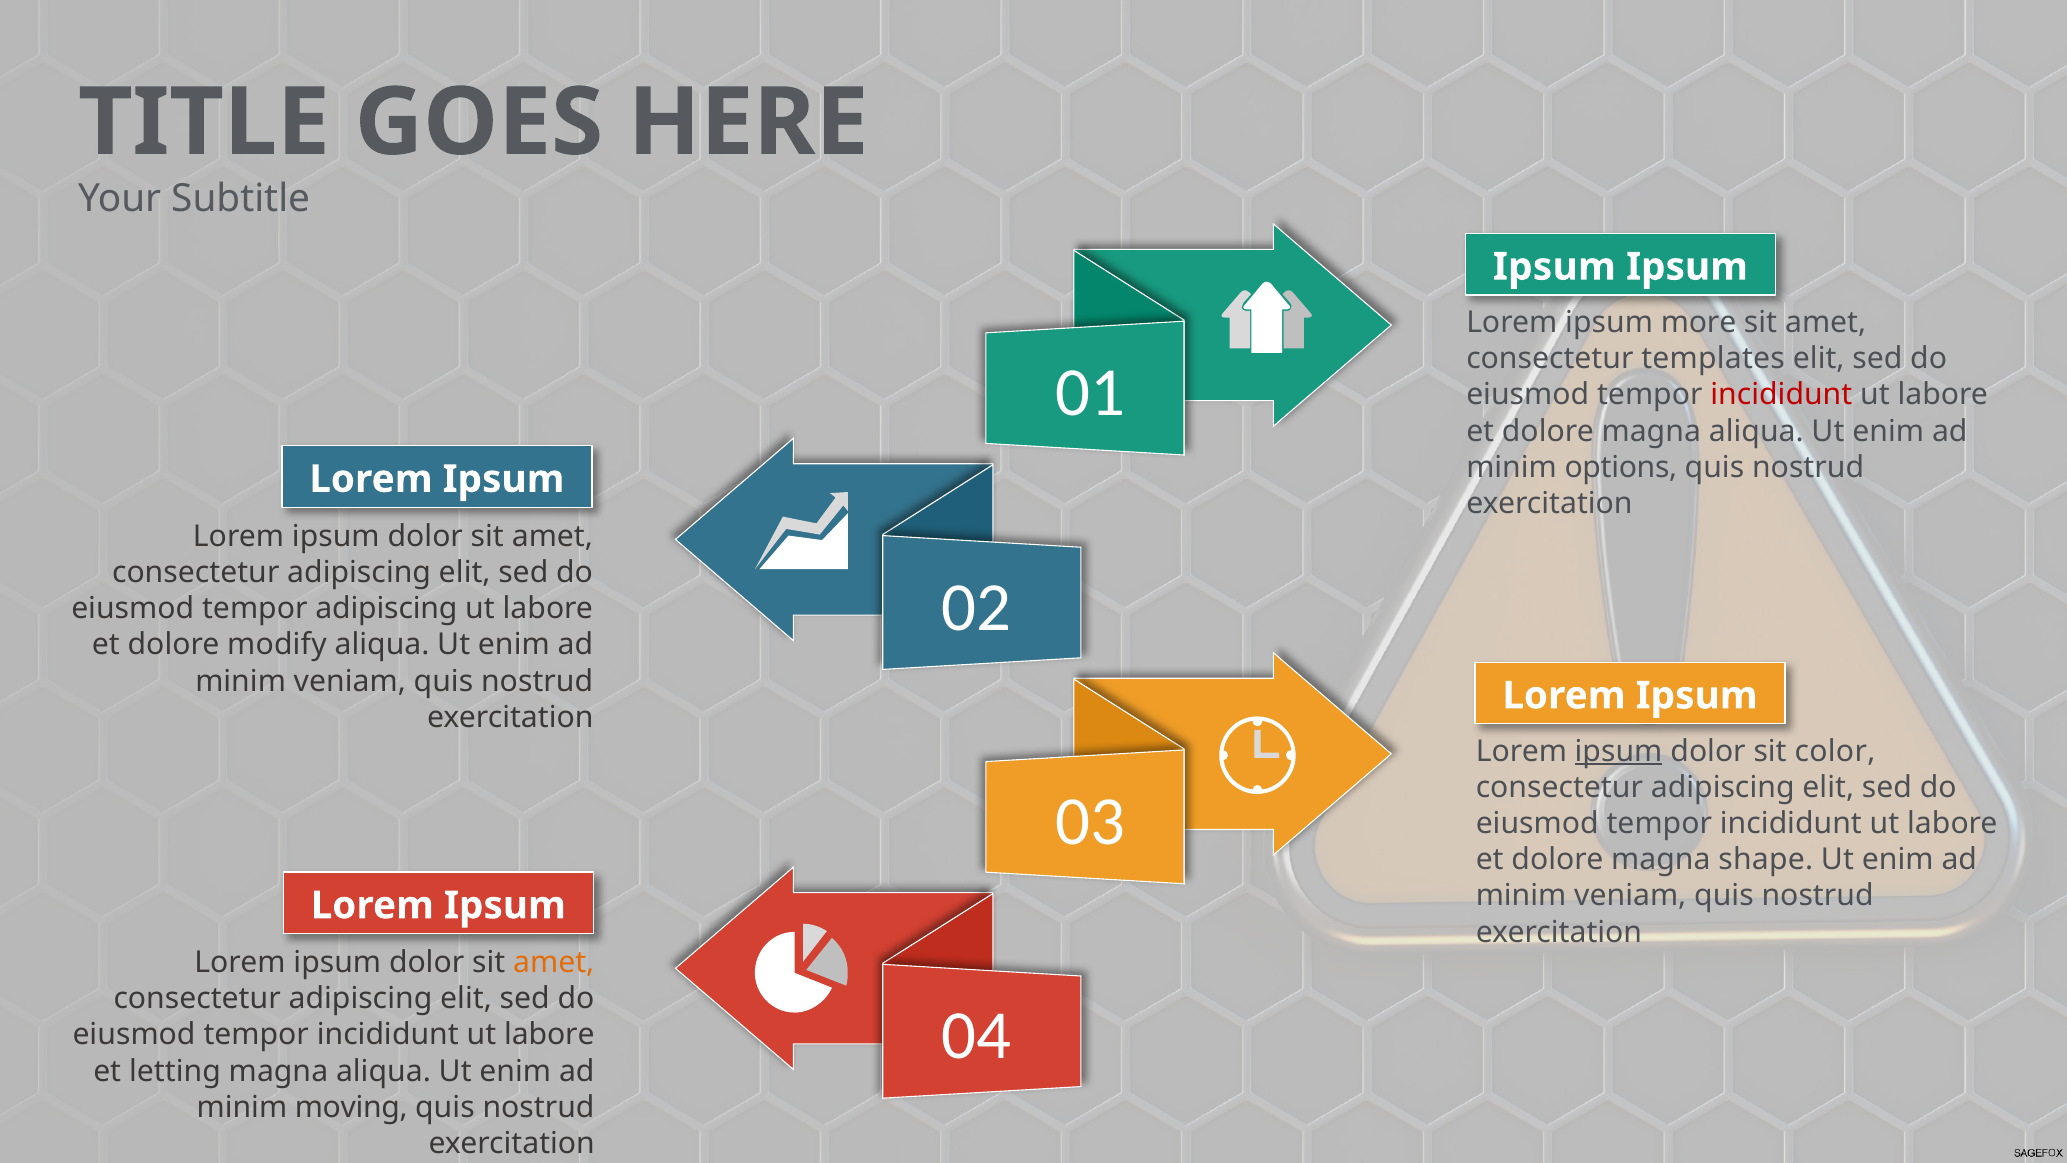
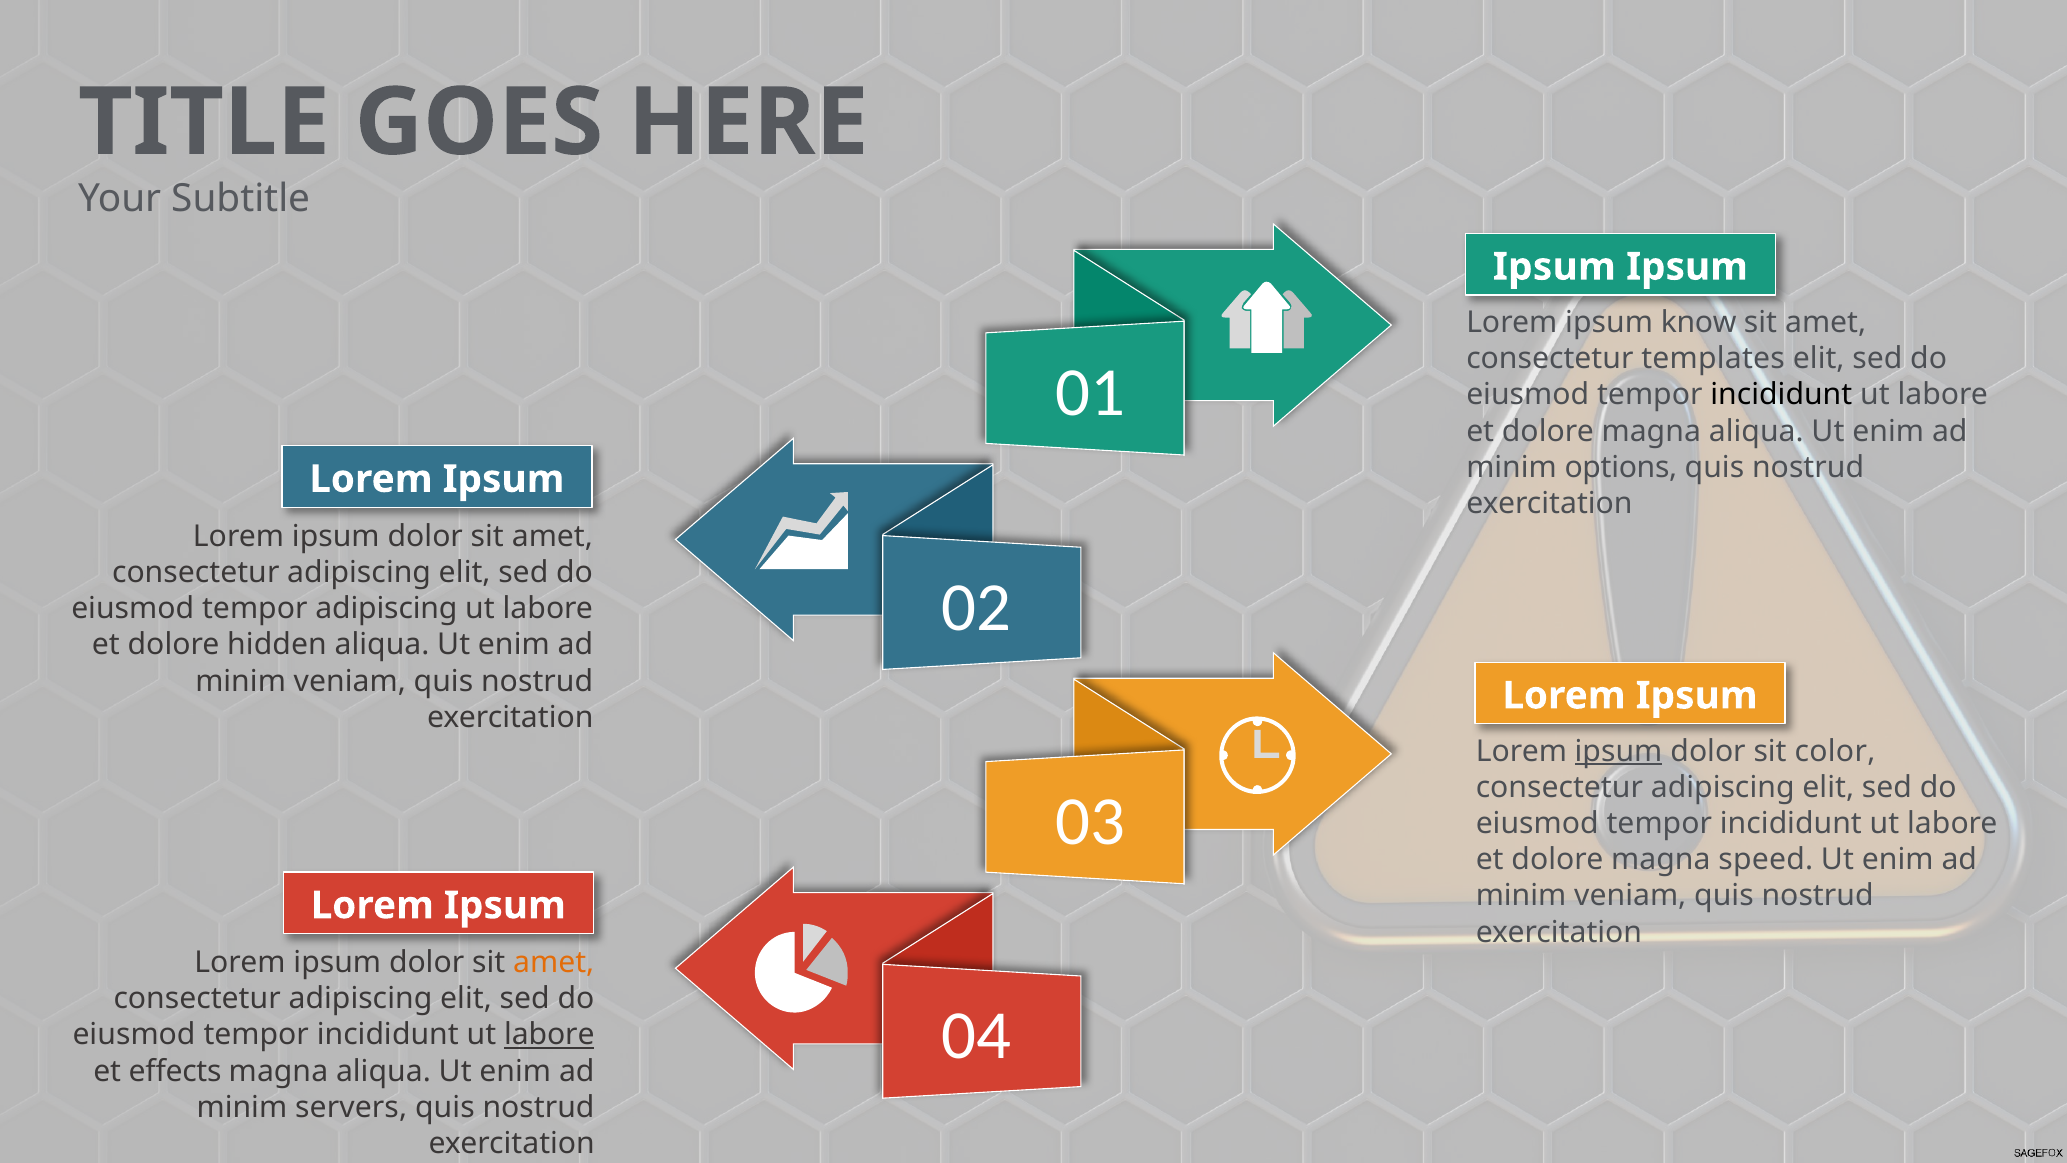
more: more -> know (1699, 322)
incididunt colour: red -> black (1781, 395)
modify: modify -> hidden (277, 645)
shape: shape -> speed (1766, 860)
labore underline: none -> present (549, 1035)
letting: letting -> effects (175, 1071)
moving: moving -> servers (351, 1107)
